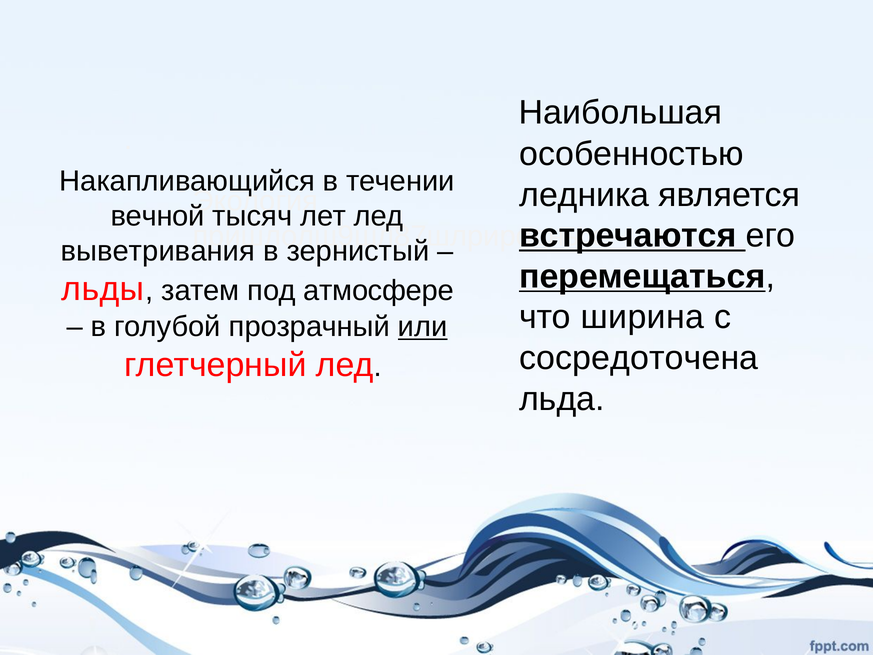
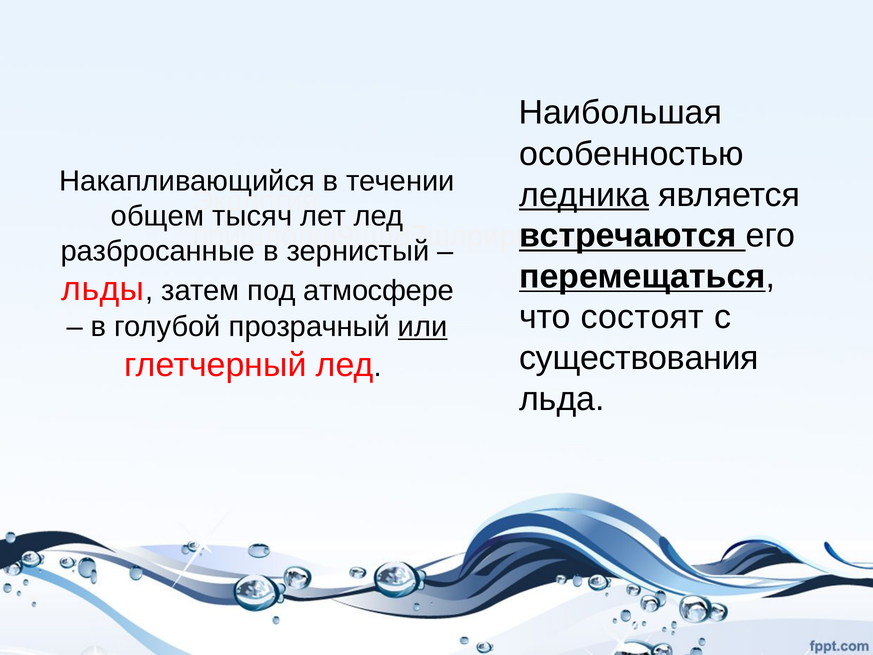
ледника underline: none -> present (584, 195)
вечной: вечной -> общем (158, 216)
выветривания: выветривания -> разбросанные (158, 251)
ширина: ширина -> состоят (642, 317)
сосредоточена: сосредоточена -> существования (639, 358)
